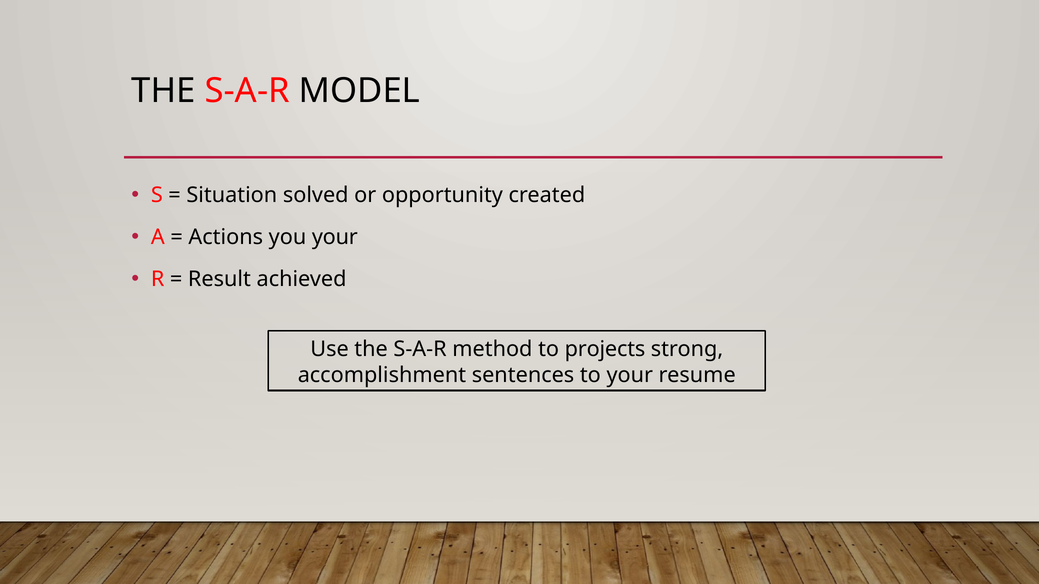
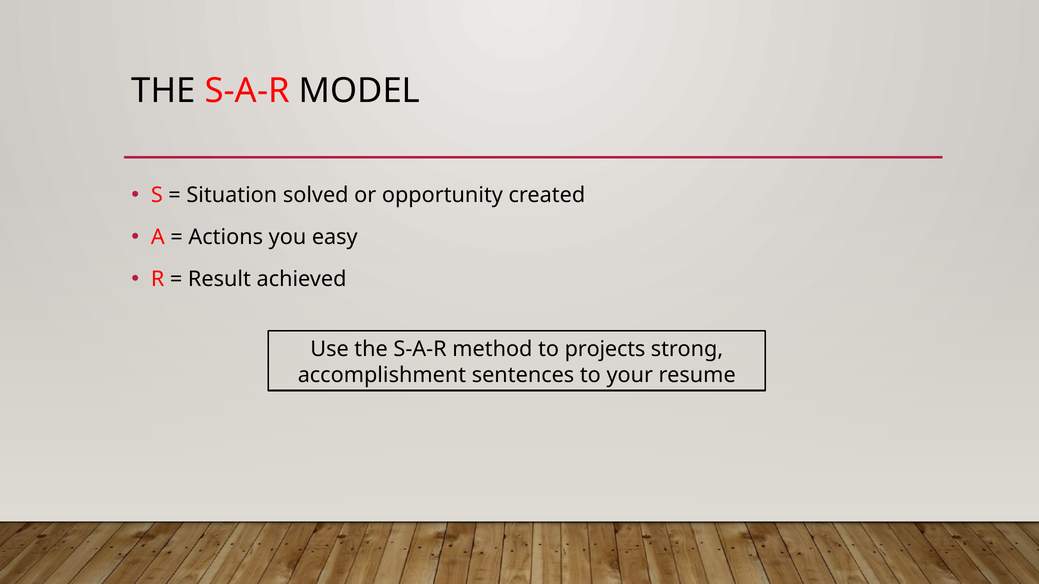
you your: your -> easy (335, 237)
